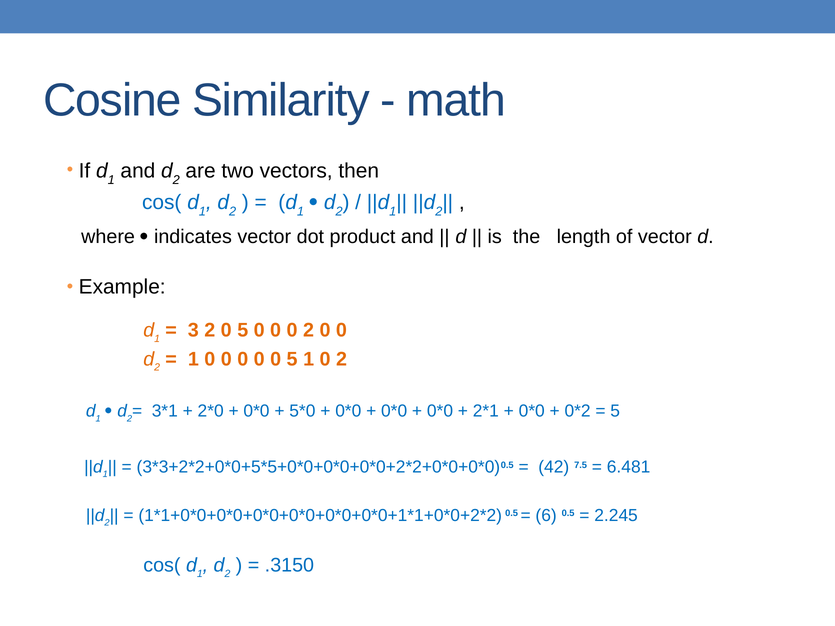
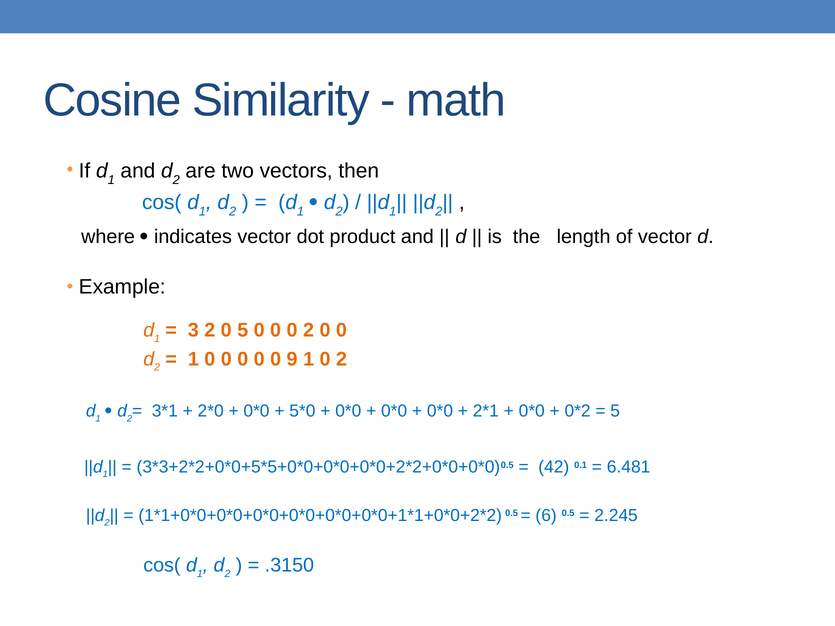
0 0 5: 5 -> 9 (292, 359)
7.5: 7.5 -> 0.1 (581, 465)
